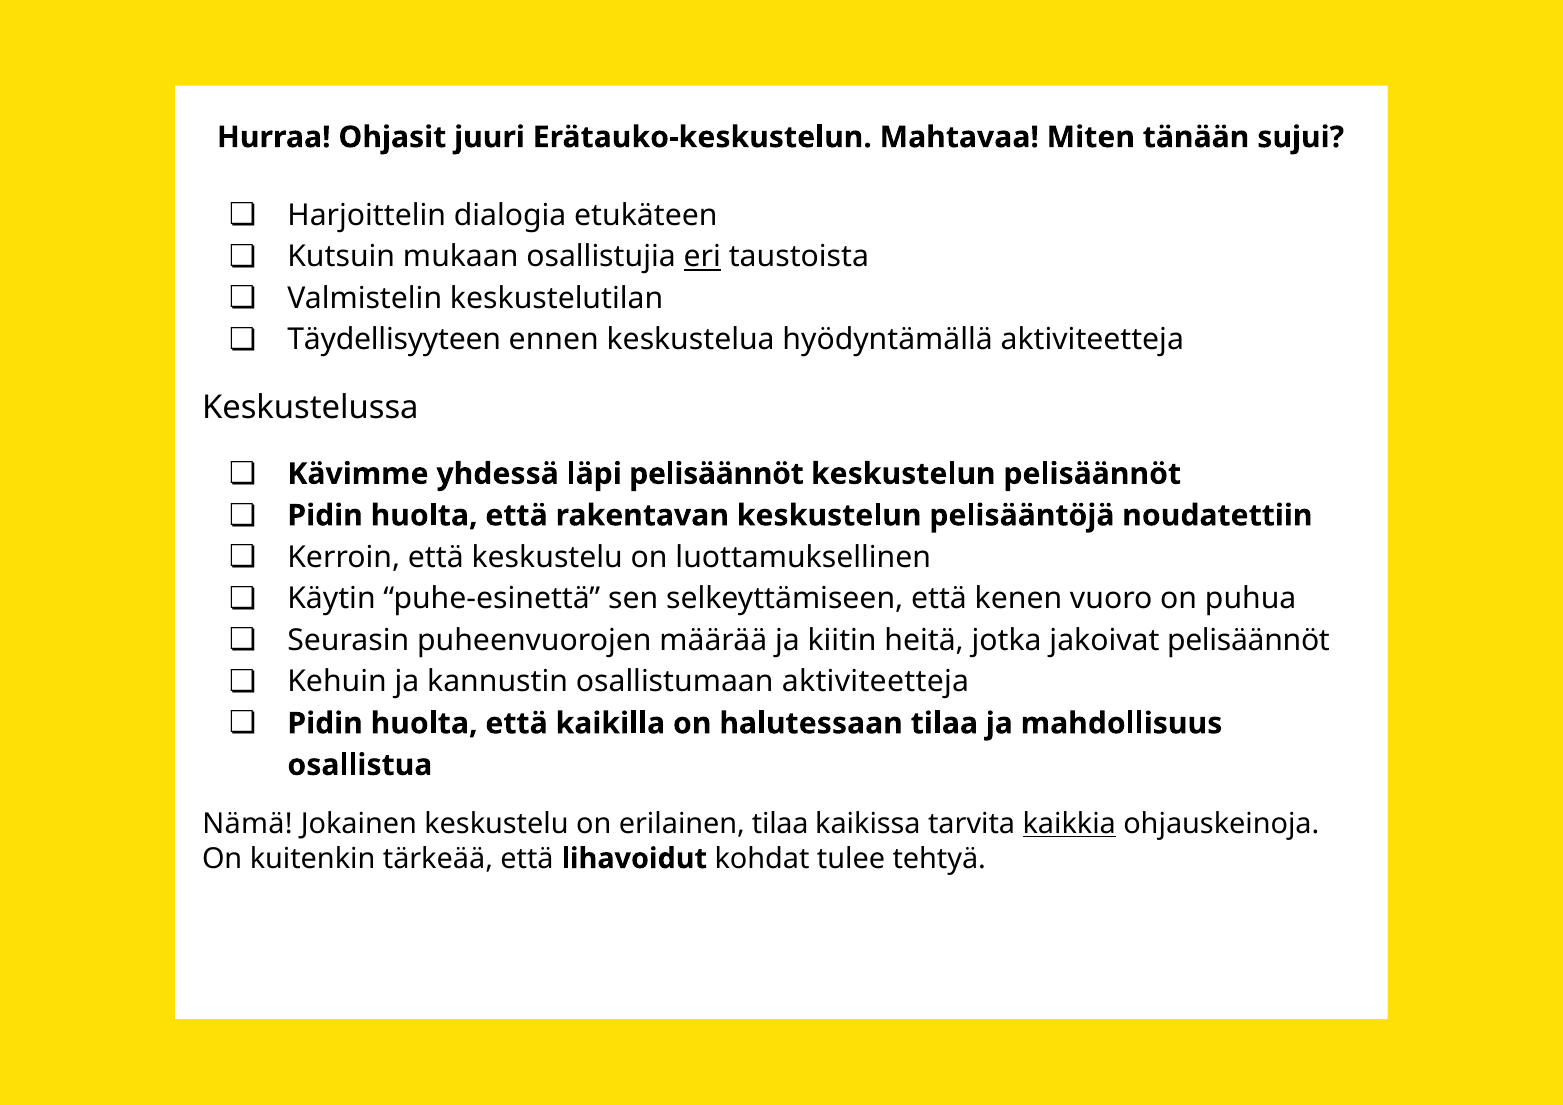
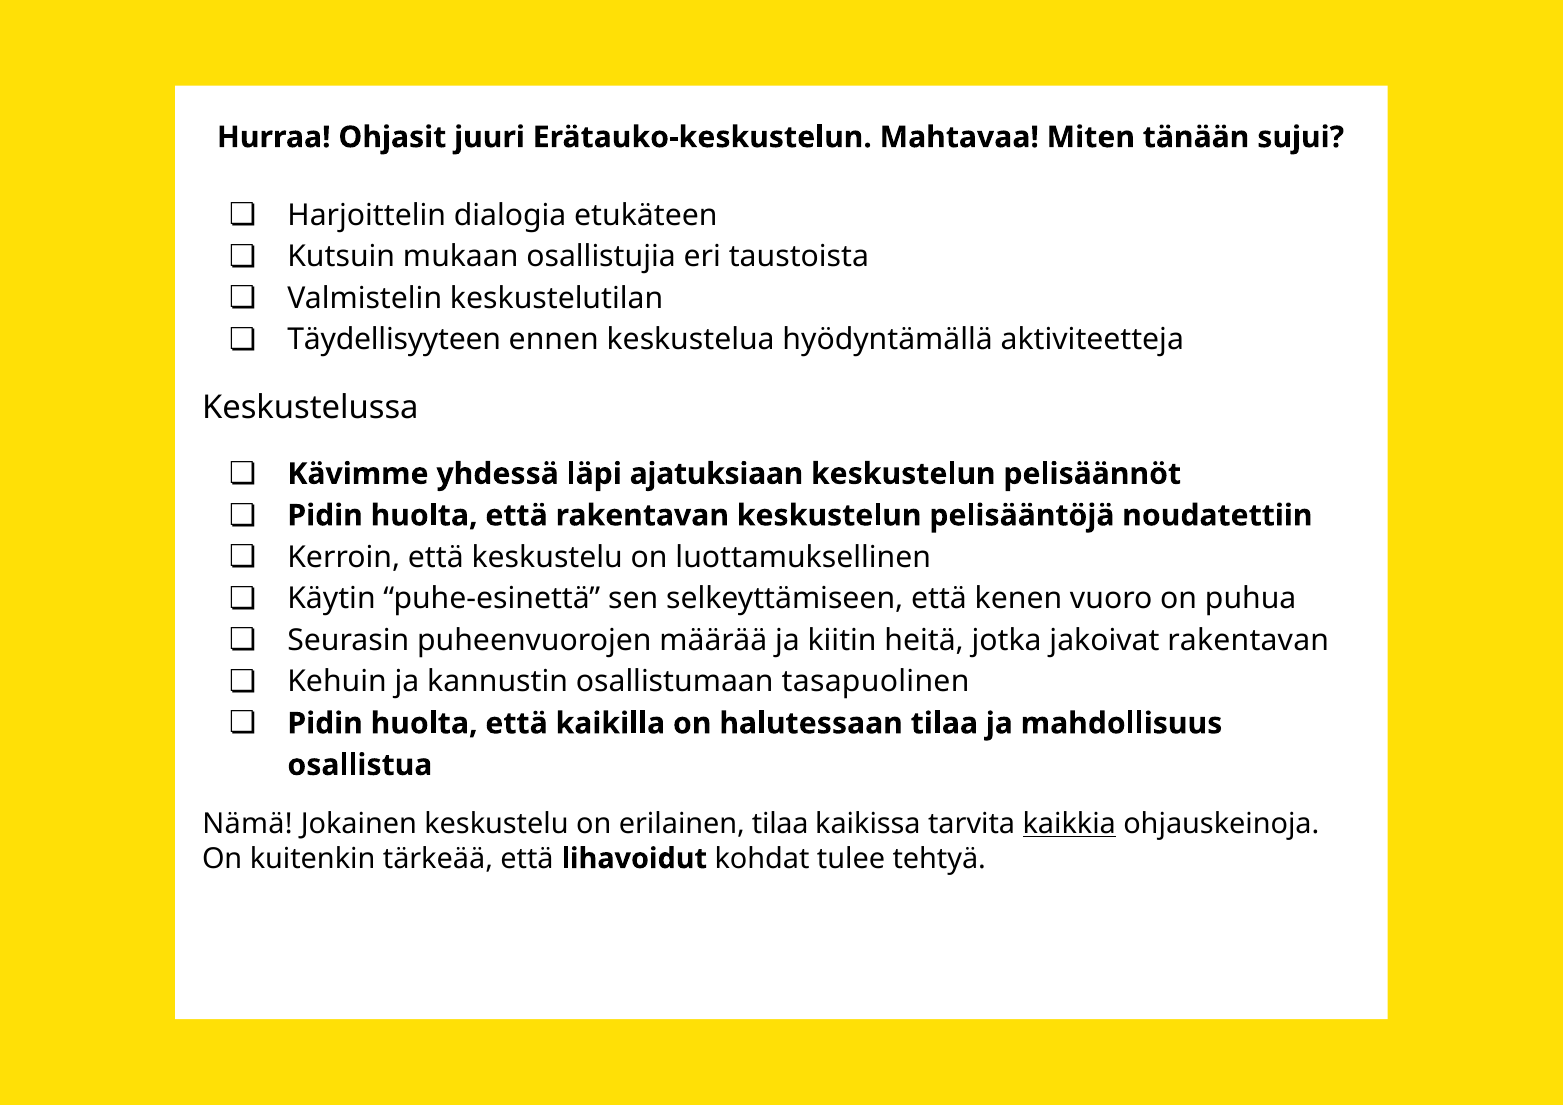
eri underline: present -> none (702, 257)
läpi pelisäännöt: pelisäännöt -> ajatuksiaan (716, 474)
jakoivat pelisäännöt: pelisäännöt -> rakentavan (1248, 640)
osallistumaan aktiviteetteja: aktiviteetteja -> tasapuolinen (875, 682)
